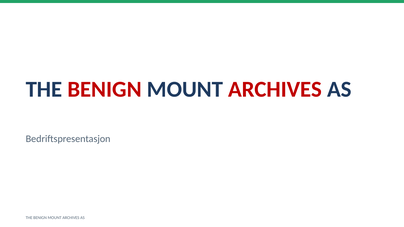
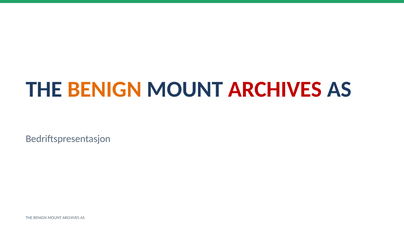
BENIGN colour: red -> orange (105, 90)
